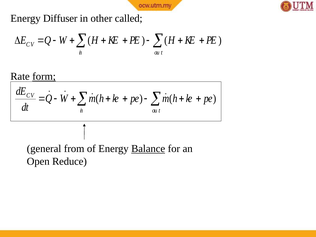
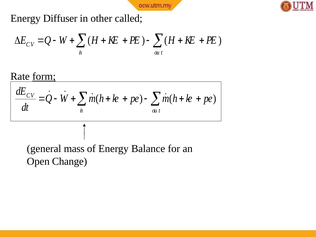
from: from -> mass (74, 149)
Balance underline: present -> none (148, 149)
Reduce: Reduce -> Change (70, 161)
